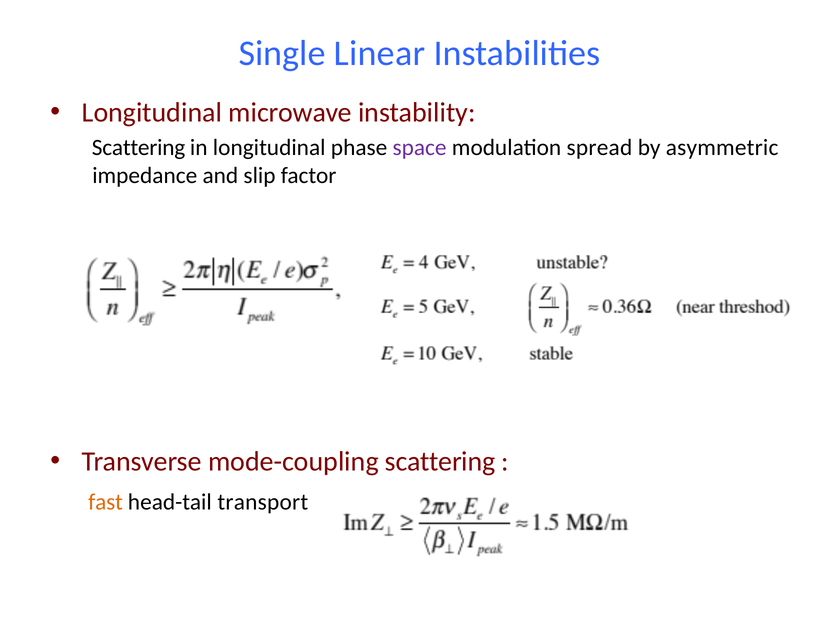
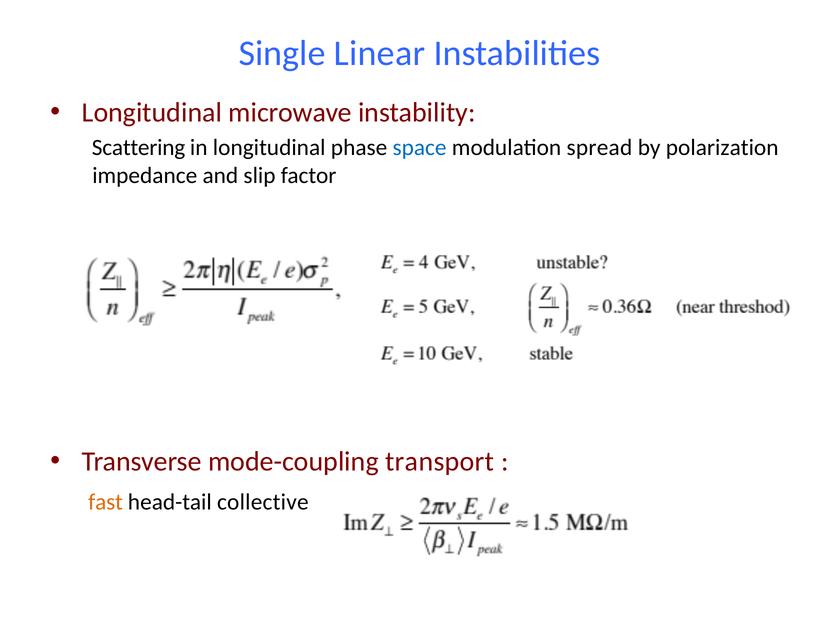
space colour: purple -> blue (420, 148)
asymmetric: asymmetric -> polarization (722, 148)
mode-coupling scattering: scattering -> transport (440, 462)
transport: transport -> collective (263, 502)
